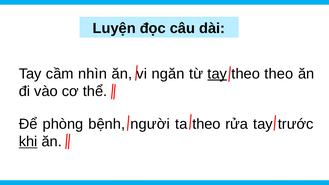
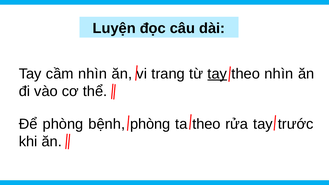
ngăn: ngăn -> trang (168, 74)
theo theo: theo -> nhìn (279, 74)
bệnh người: người -> phòng (150, 124)
khi underline: present -> none (28, 142)
